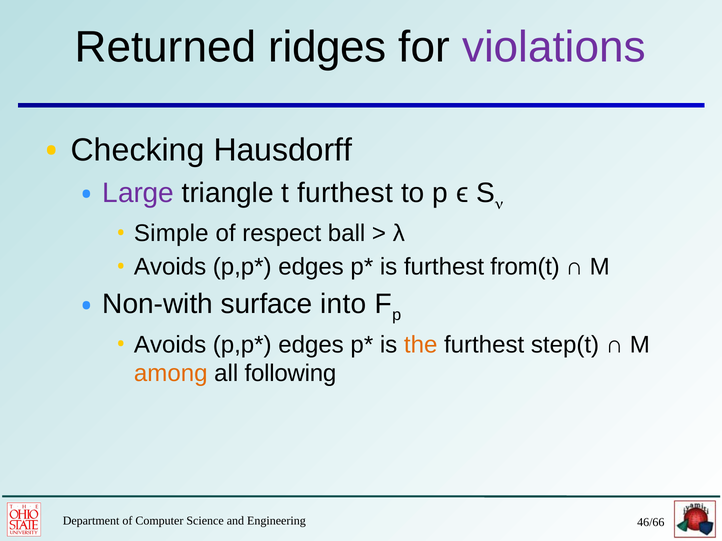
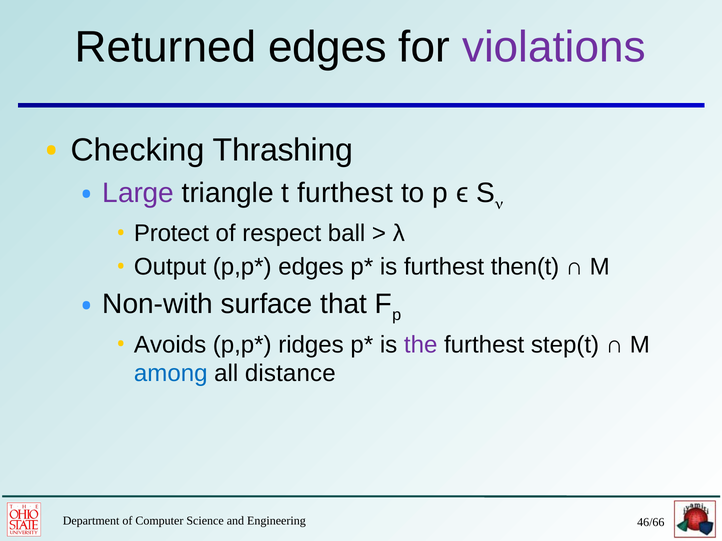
Returned ridges: ridges -> edges (327, 47)
Hausdorff: Hausdorff -> Thrashing (283, 151)
Simple: Simple -> Protect (172, 234)
Avoids: Avoids -> Output (170, 267)
from(t: from(t -> then(t (525, 267)
into: into -> that (344, 304)
edges: edges -> ridges (311, 345)
the colour: orange -> purple (421, 345)
among colour: orange -> blue (171, 374)
following: following -> distance (290, 374)
